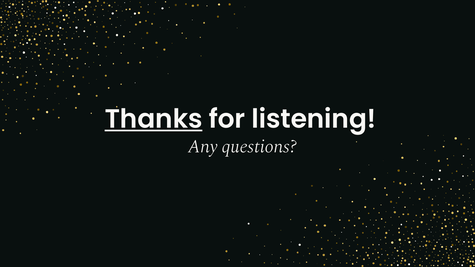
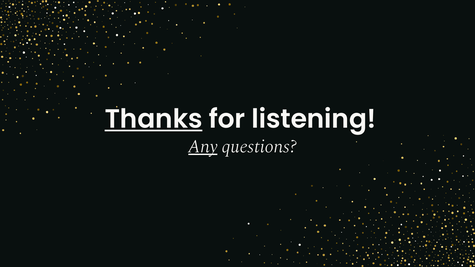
Any underline: none -> present (203, 147)
